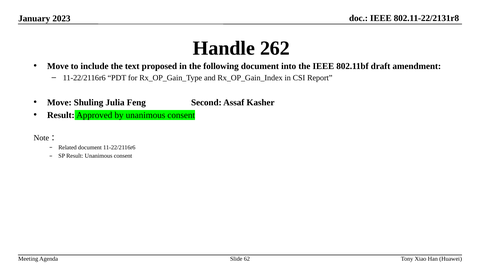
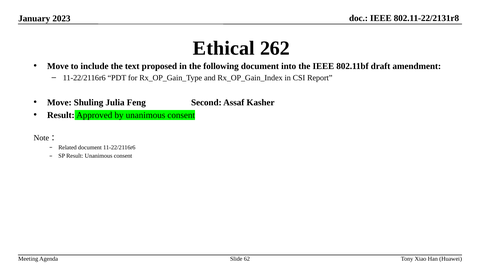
Handle: Handle -> Ethical (224, 48)
